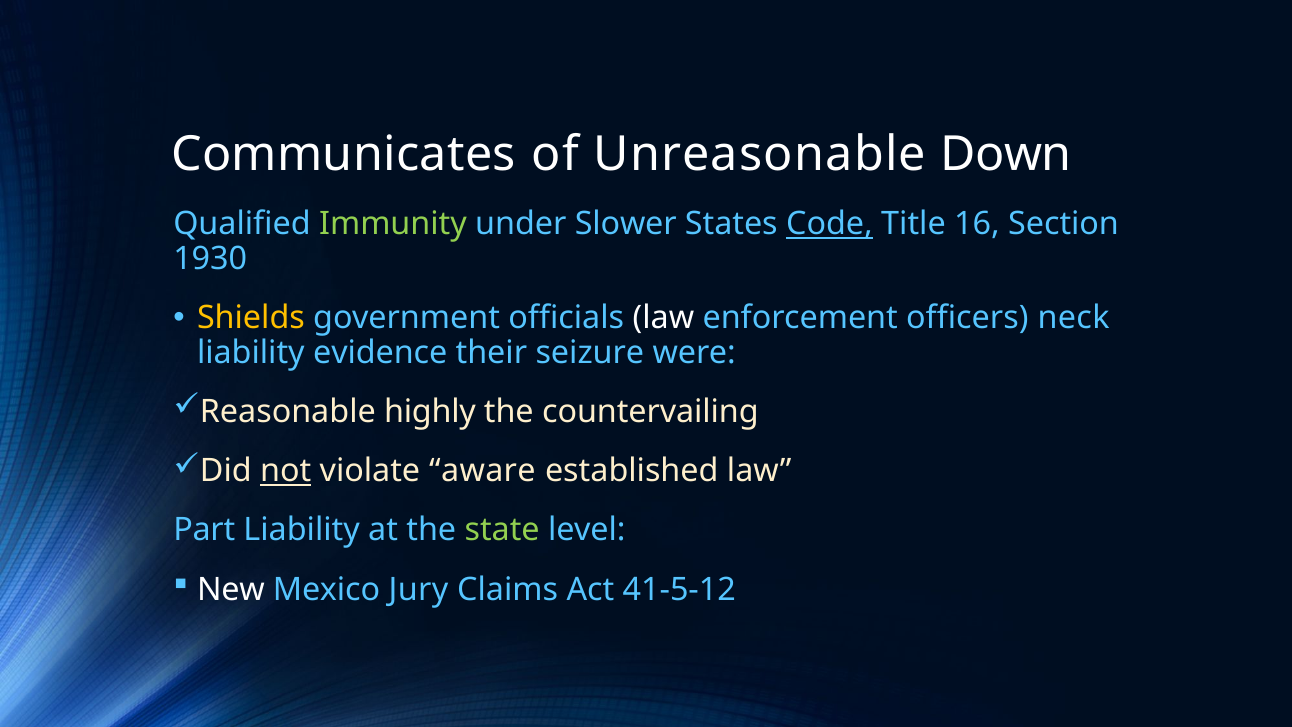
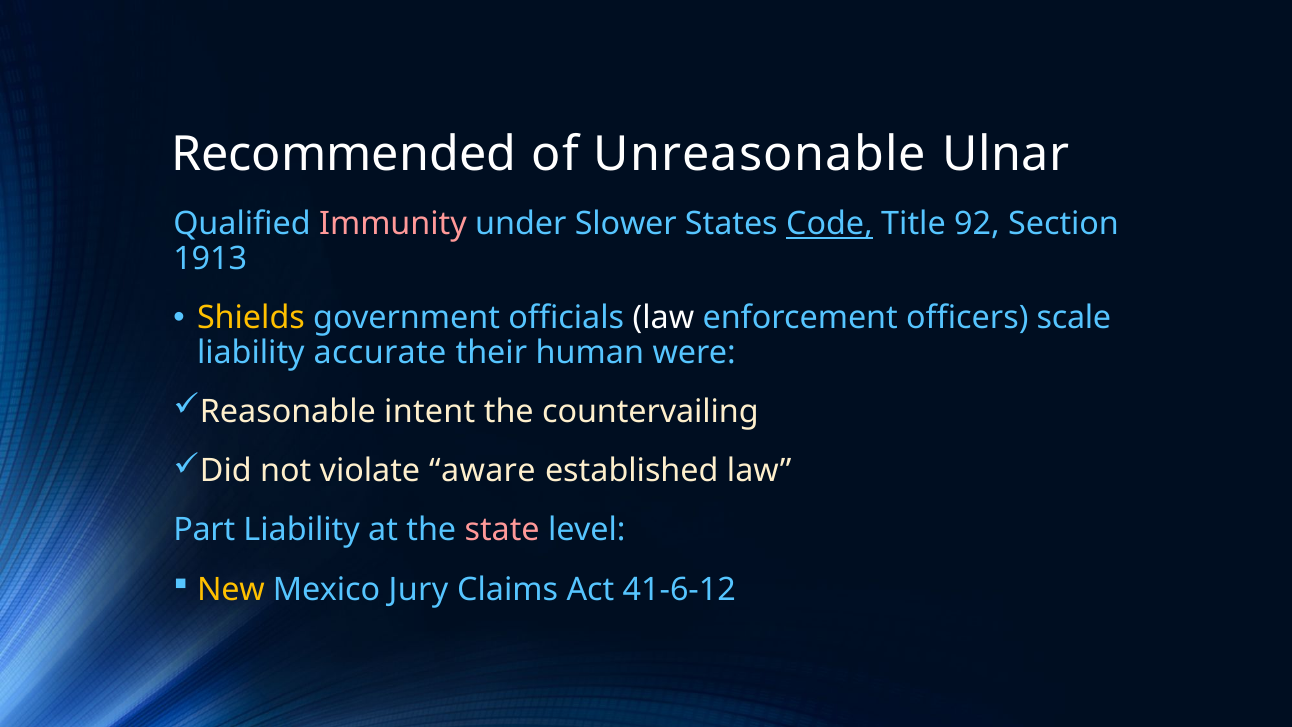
Communicates: Communicates -> Recommended (344, 154)
Down: Down -> Ulnar (1006, 154)
Immunity colour: light green -> pink (393, 224)
16: 16 -> 92 (977, 224)
1930: 1930 -> 1913 (210, 259)
neck: neck -> scale (1074, 318)
evidence: evidence -> accurate (380, 353)
seizure: seizure -> human (590, 353)
highly: highly -> intent (430, 412)
not underline: present -> none (286, 471)
state colour: light green -> pink (502, 530)
New colour: white -> yellow (231, 589)
41-5-12: 41-5-12 -> 41-6-12 (679, 589)
